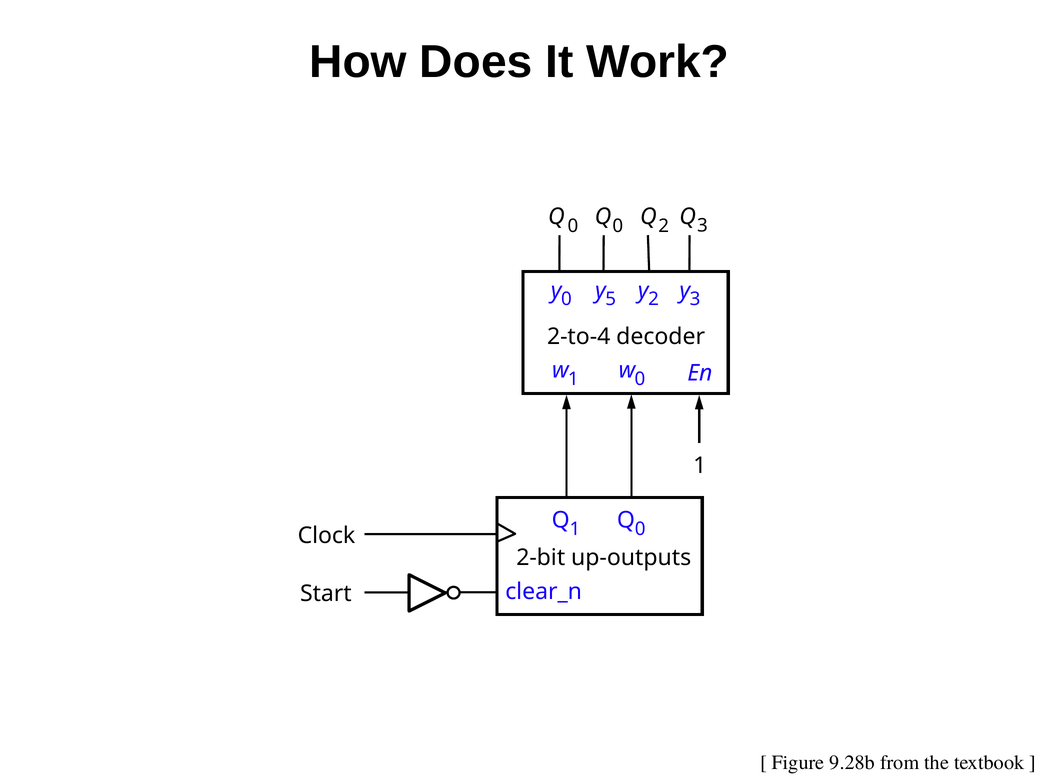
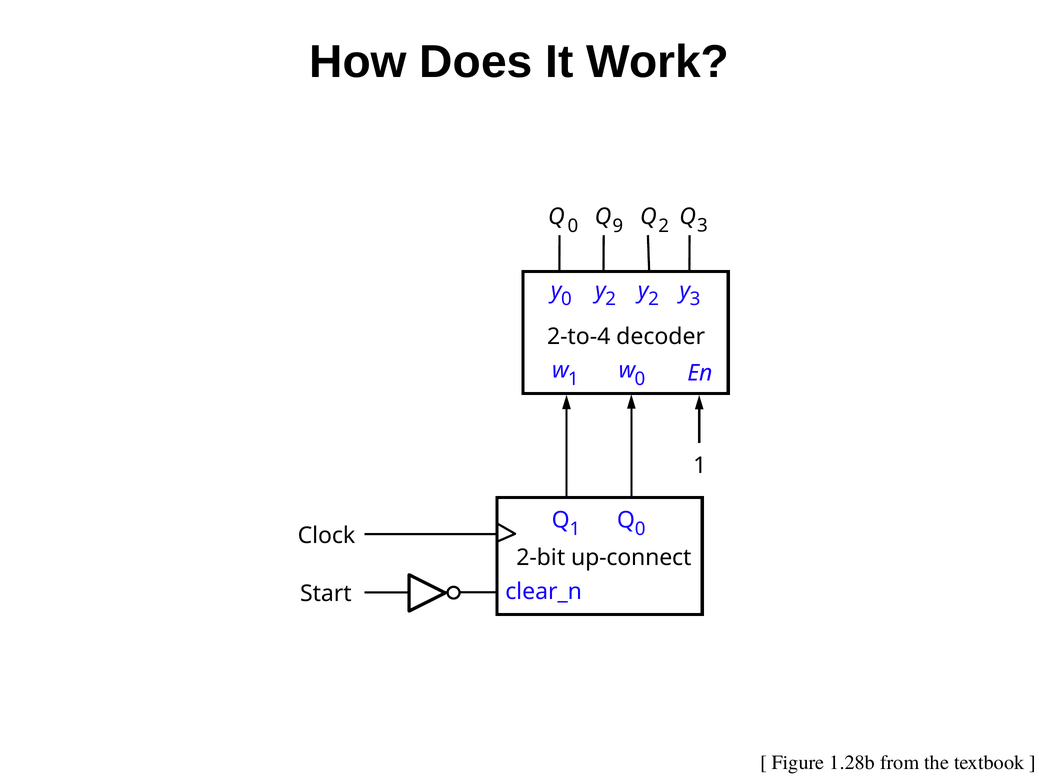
0: 0 -> 9 (618, 226)
5: 5 -> 2 (611, 299)
up-outputs: up-outputs -> up-connect (631, 558)
9.28b: 9.28b -> 1.28b (852, 763)
